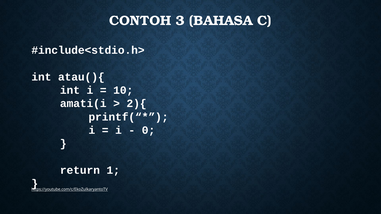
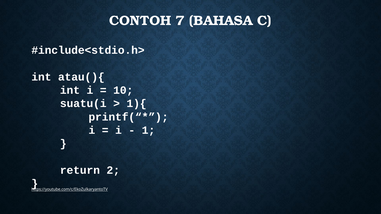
3: 3 -> 7 (180, 21)
amati(i: amati(i -> suatu(i (83, 104)
2){: 2){ -> 1){ (137, 104)
0: 0 -> 1 (148, 130)
1: 1 -> 2 (113, 170)
